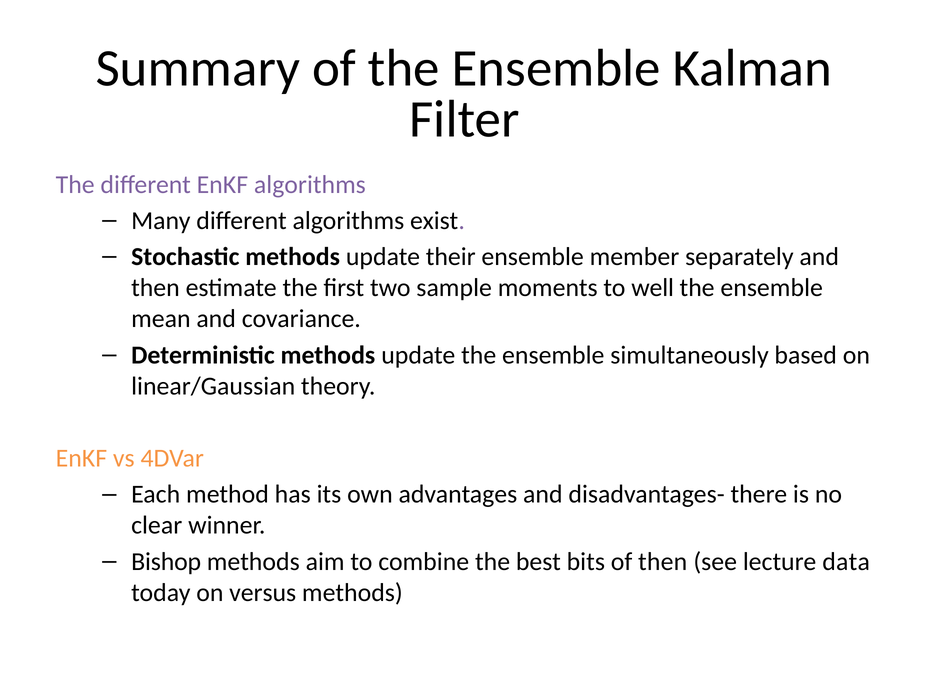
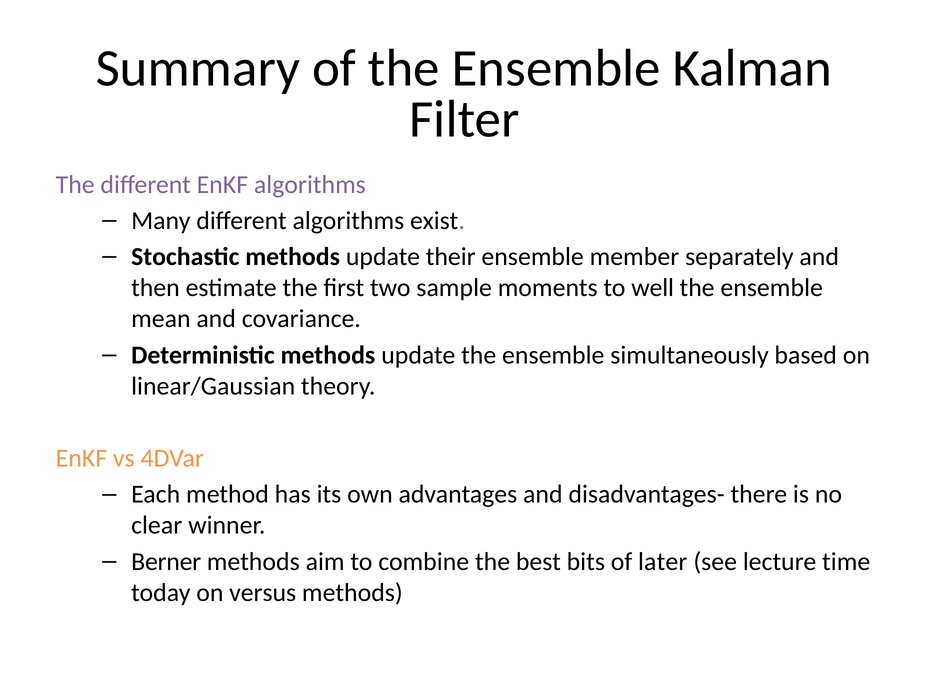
Bishop: Bishop -> Berner (166, 561)
of then: then -> later (663, 561)
data: data -> time (846, 561)
